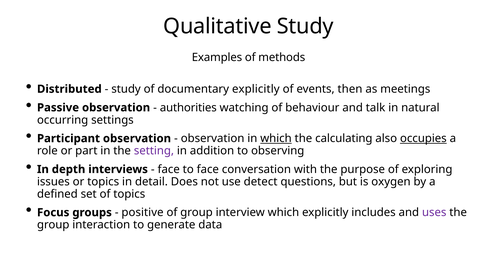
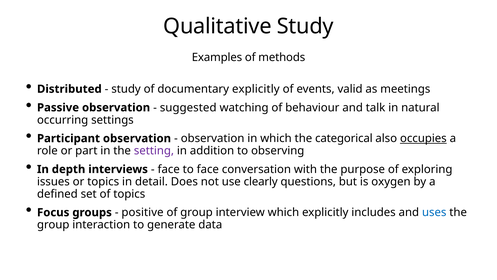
then: then -> valid (350, 89)
authorities: authorities -> suggested (188, 107)
which underline: present -> none (276, 138)
calculating: calculating -> categorical (344, 138)
detect: detect -> clearly (261, 181)
uses colour: purple -> blue (434, 212)
